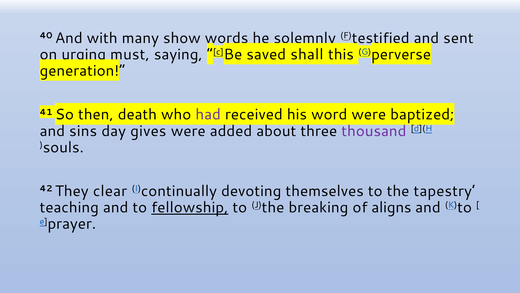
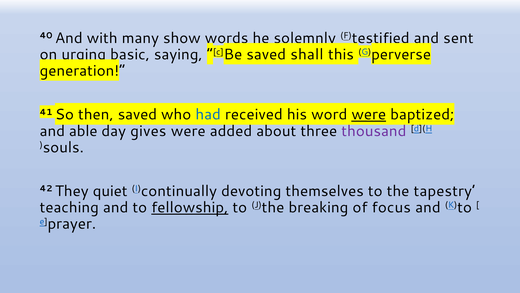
must: must -> basic (130, 54)
then death: death -> saved (137, 114)
had colour: purple -> blue (208, 114)
were underline: none -> present (369, 114)
sins: sins -> able (83, 131)
clear: clear -> quiet (110, 191)
aligns: aligns -> focus (391, 207)
